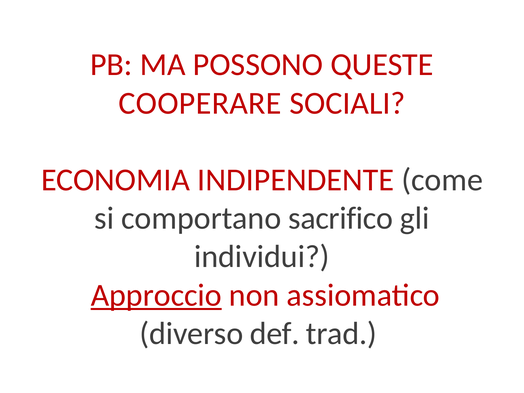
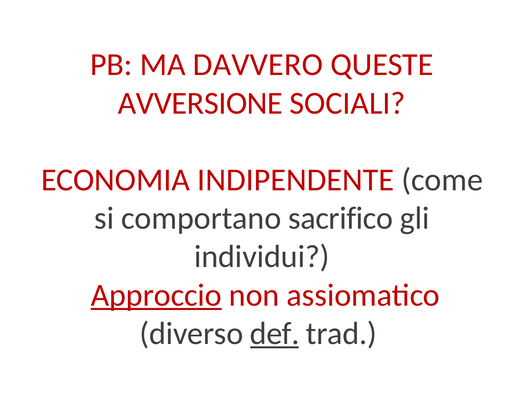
POSSONO: POSSONO -> DAVVERO (258, 65)
COOPERARE: COOPERARE -> AVVERSIONE (200, 103)
def underline: none -> present (275, 334)
